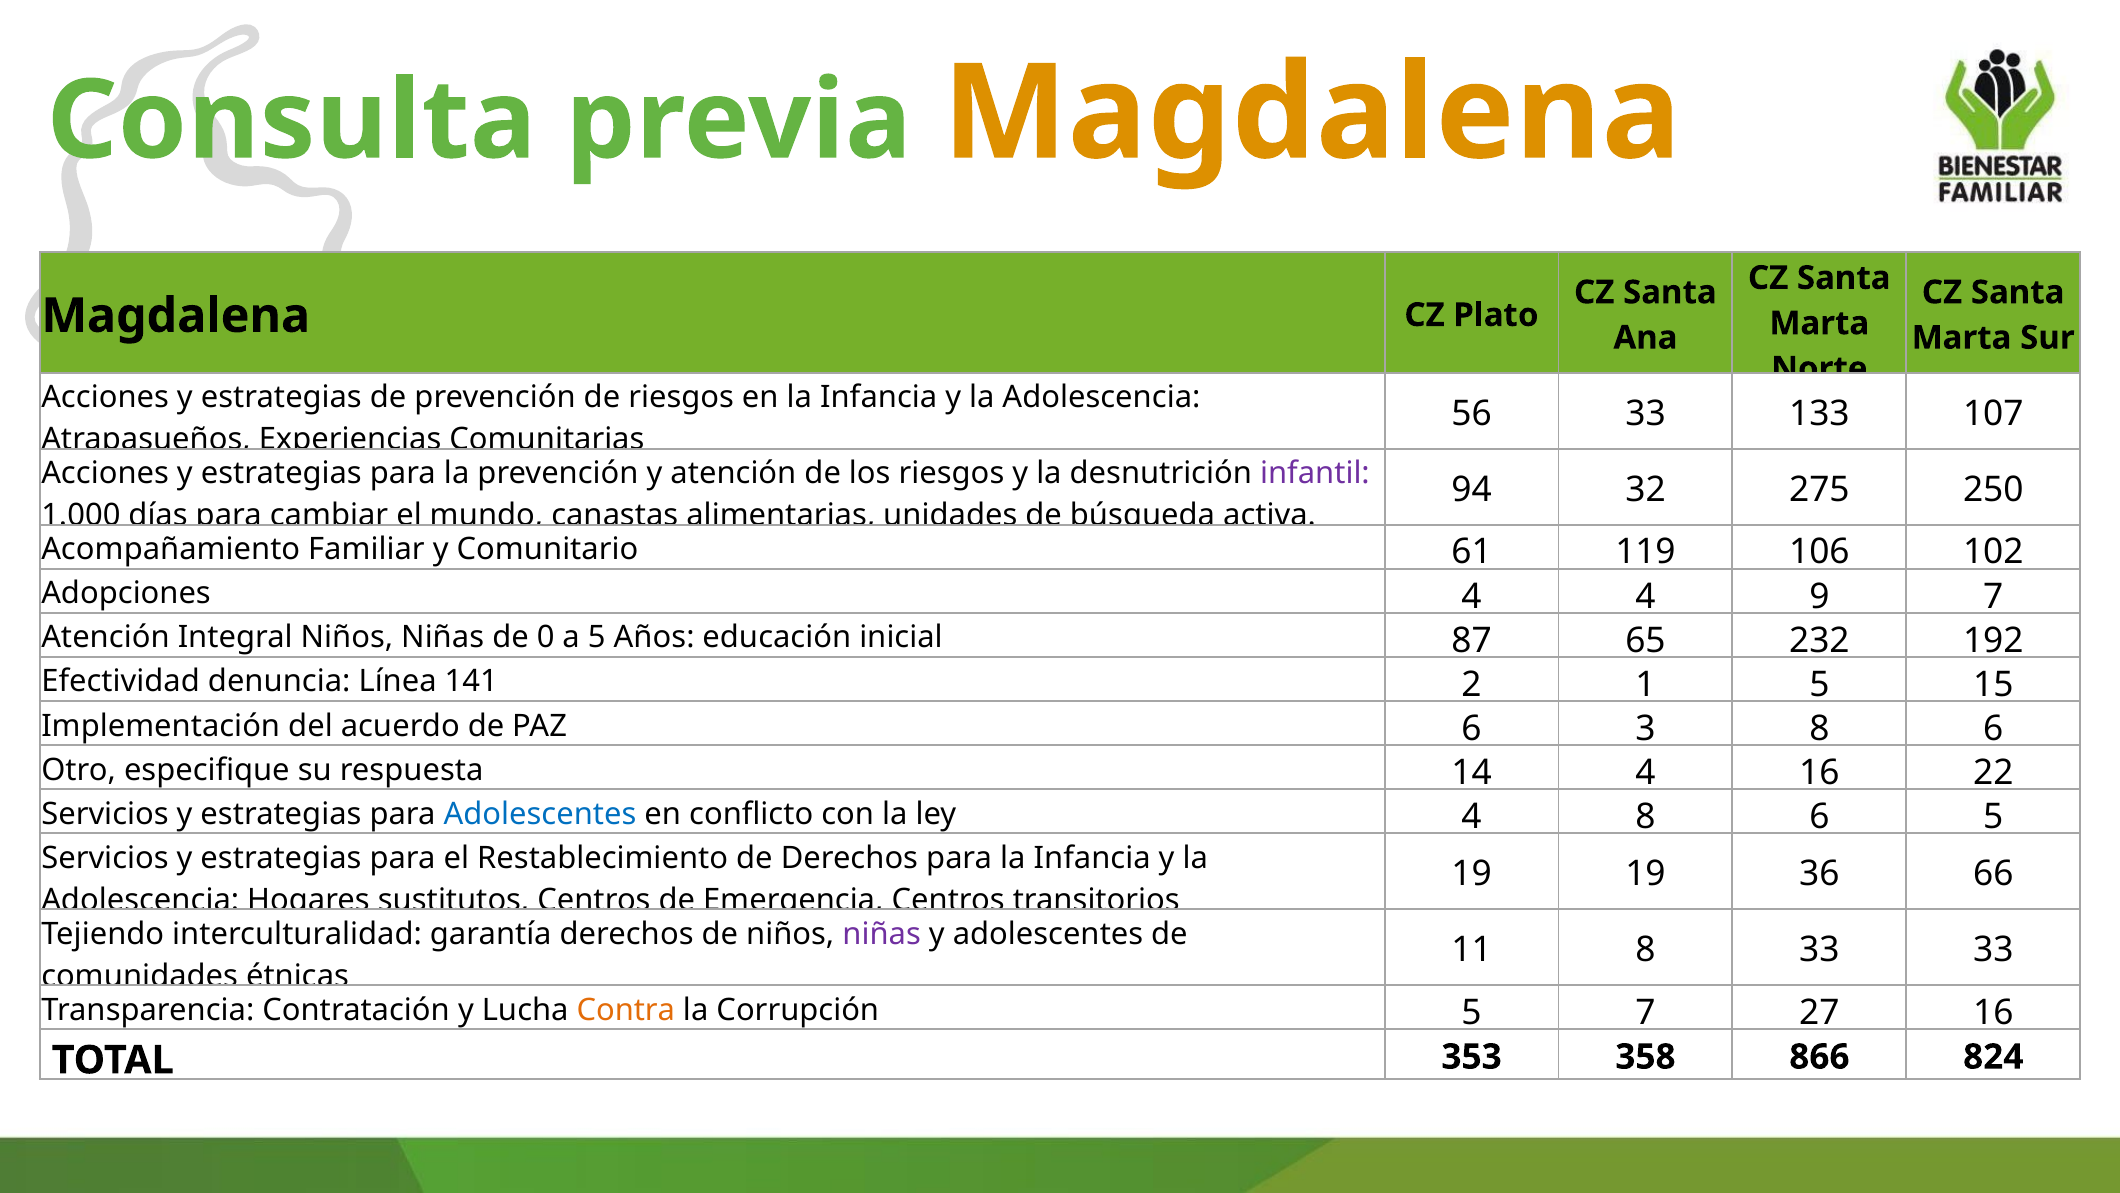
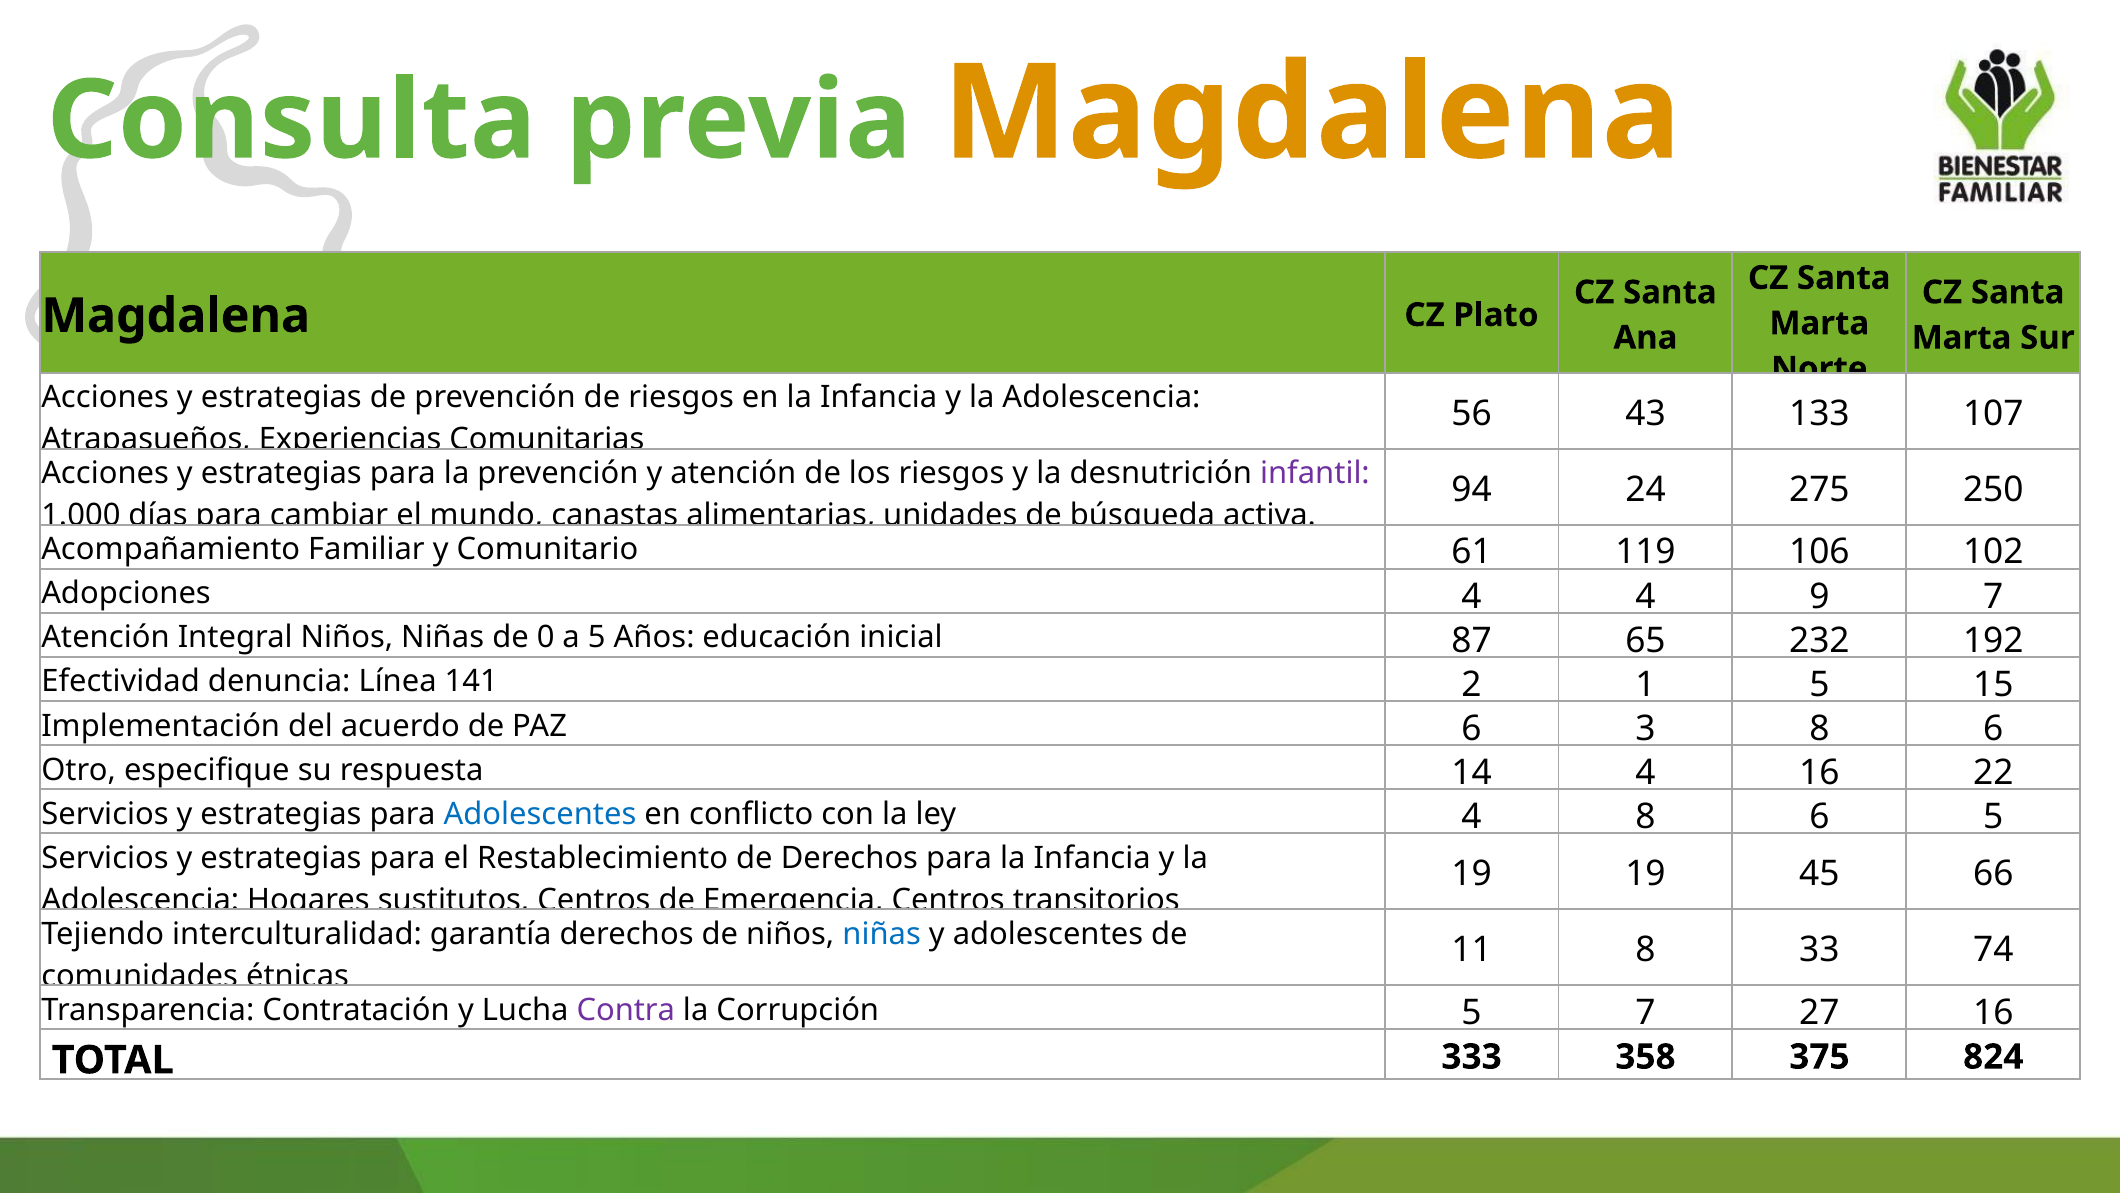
56 33: 33 -> 43 (1646, 413)
32: 32 -> 24 (1646, 489)
36: 36 -> 45 (1819, 874)
niñas colour: purple -> blue (882, 933)
33 33: 33 -> 74 (1993, 950)
Contra colour: orange -> purple (626, 1010)
353: 353 -> 333 (1472, 1057)
866: 866 -> 375 (1819, 1057)
